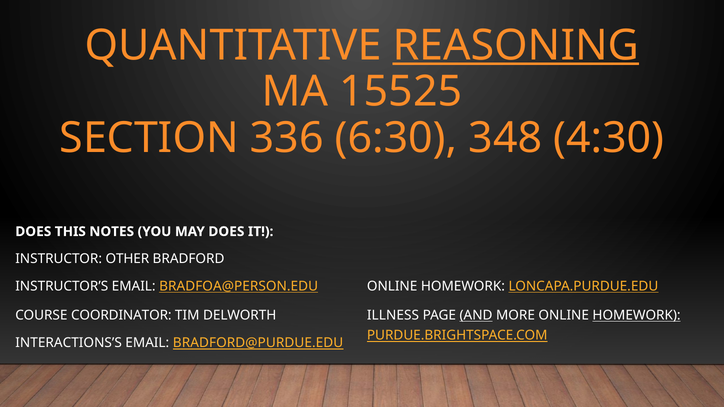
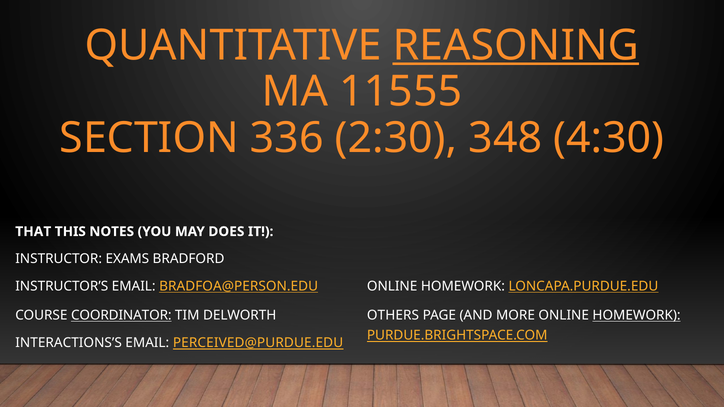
15525: 15525 -> 11555 (401, 92)
6:30: 6:30 -> 2:30 (396, 138)
DOES: DOES -> THAT (33, 232)
OTHER: OTHER -> EXAMS (127, 259)
COORDINATOR underline: none -> present (121, 316)
ILLNESS: ILLNESS -> OTHERS (393, 316)
AND underline: present -> none (476, 316)
BRADFORD@PURDUE.EDU: BRADFORD@PURDUE.EDU -> PERCEIVED@PURDUE.EDU (258, 343)
